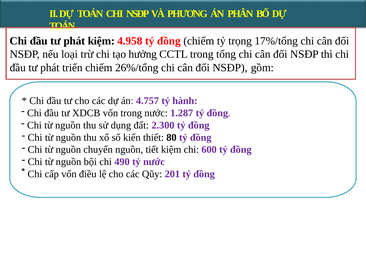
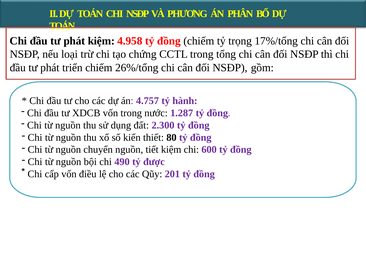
hưởng: hưởng -> chứng (143, 54)
tỷ nước: nước -> được (154, 162)
